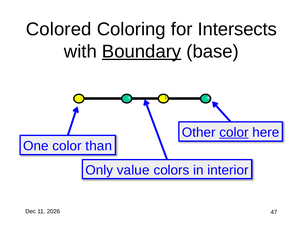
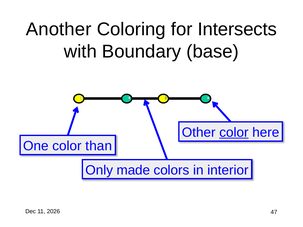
Colored: Colored -> Another (59, 29)
Boundary underline: present -> none (142, 52)
value: value -> made (133, 170)
